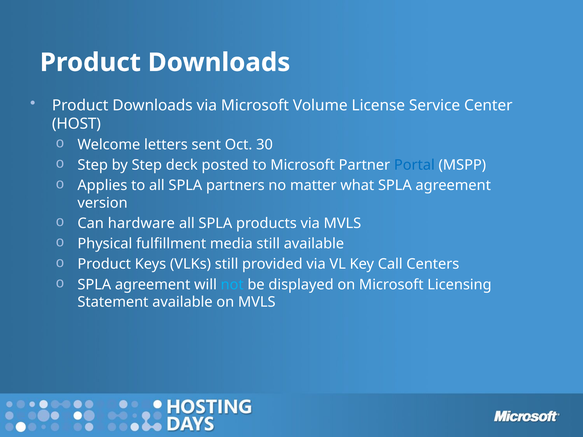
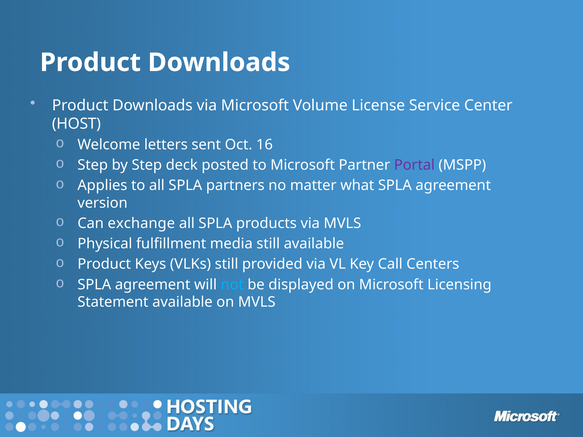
30: 30 -> 16 (265, 145)
Portal colour: blue -> purple (414, 165)
hardware: hardware -> exchange (141, 224)
